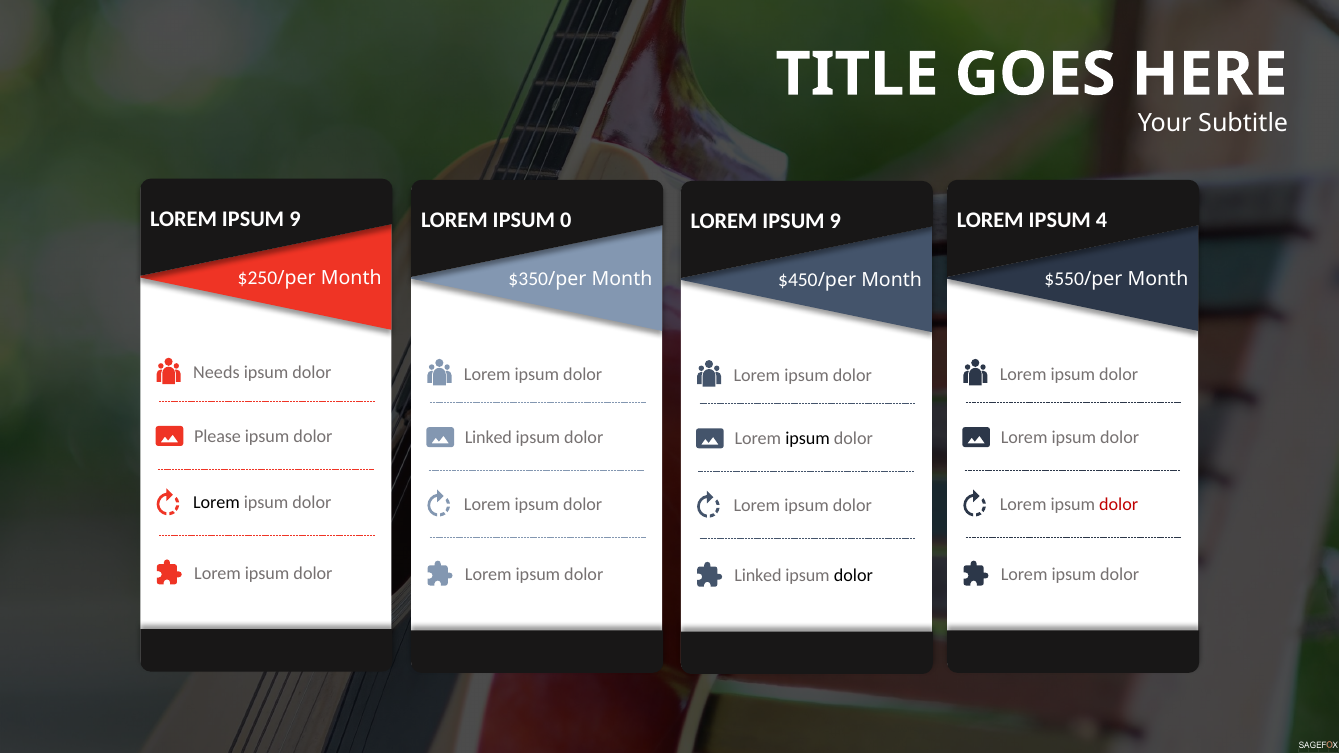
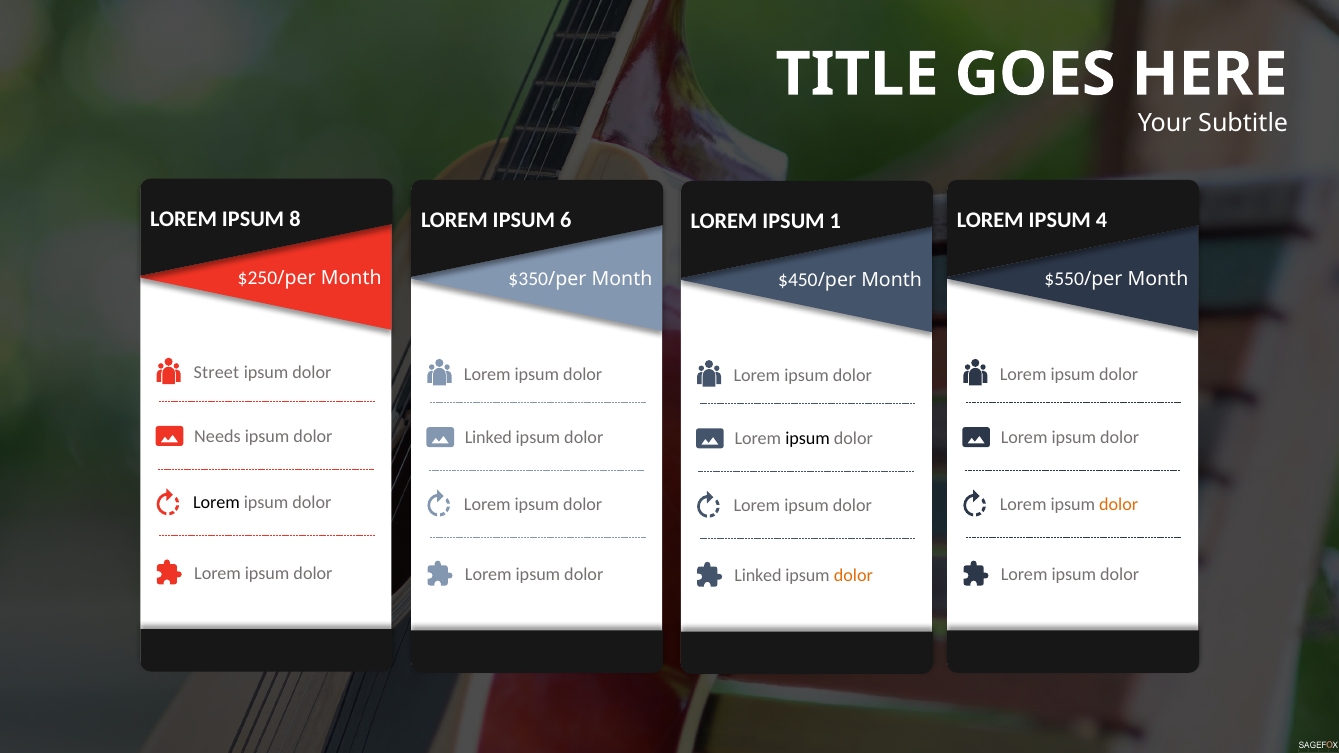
9: 9 -> 8 (295, 219)
0: 0 -> 6 (566, 220)
9: 9 -> 1 (835, 221)
Needs: Needs -> Street (216, 373)
Please: Please -> Needs (217, 436)
dolor colour: red -> orange (1119, 504)
dolor colour: black -> orange (853, 576)
